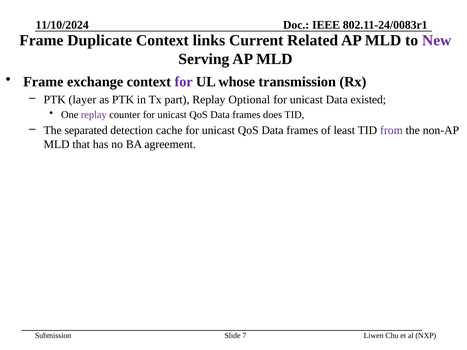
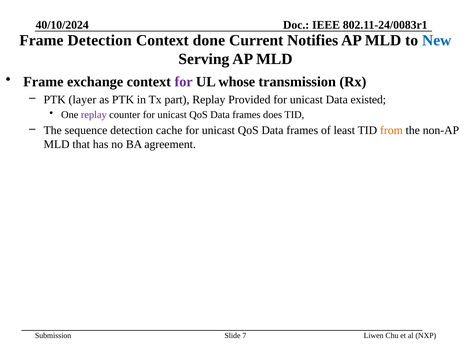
11/10/2024: 11/10/2024 -> 40/10/2024 (62, 25)
Frame Duplicate: Duplicate -> Detection (100, 40)
links: links -> done (209, 40)
Related: Related -> Notifies (313, 40)
New colour: purple -> blue (437, 40)
Optional: Optional -> Provided (249, 100)
separated: separated -> sequence (86, 131)
from colour: purple -> orange (391, 131)
